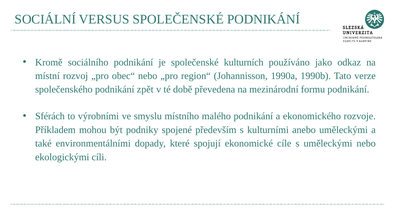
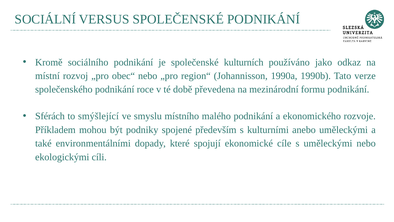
zpět: zpět -> roce (145, 89)
výrobními: výrobními -> smýšlející (98, 116)
